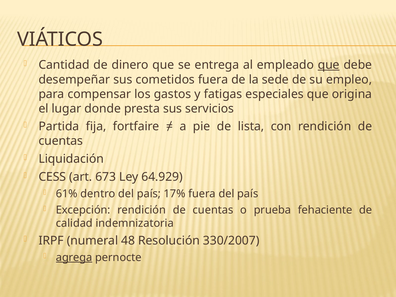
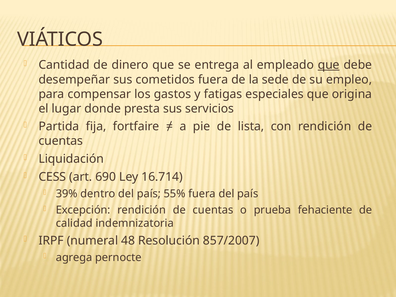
673: 673 -> 690 (106, 177)
64.929: 64.929 -> 16.714 (162, 177)
61%: 61% -> 39% (67, 194)
17%: 17% -> 55% (175, 194)
330/2007: 330/2007 -> 857/2007 (231, 241)
agrega underline: present -> none (74, 257)
